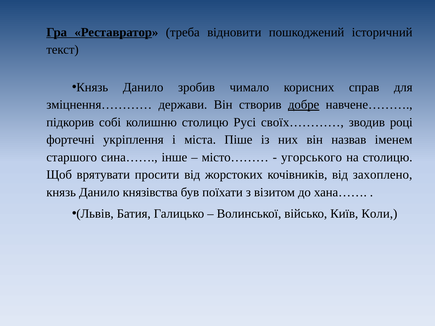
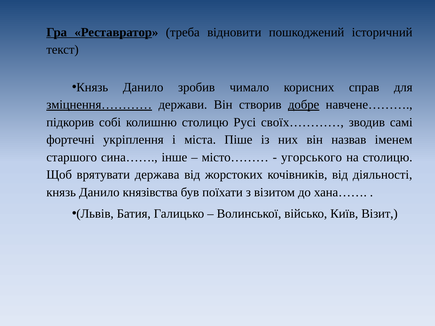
зміцнення………… underline: none -> present (99, 105)
році: році -> самі (401, 122)
просити: просити -> держава (157, 175)
захоплено: захоплено -> діяльності (383, 175)
Коли: Коли -> Візит (380, 214)
